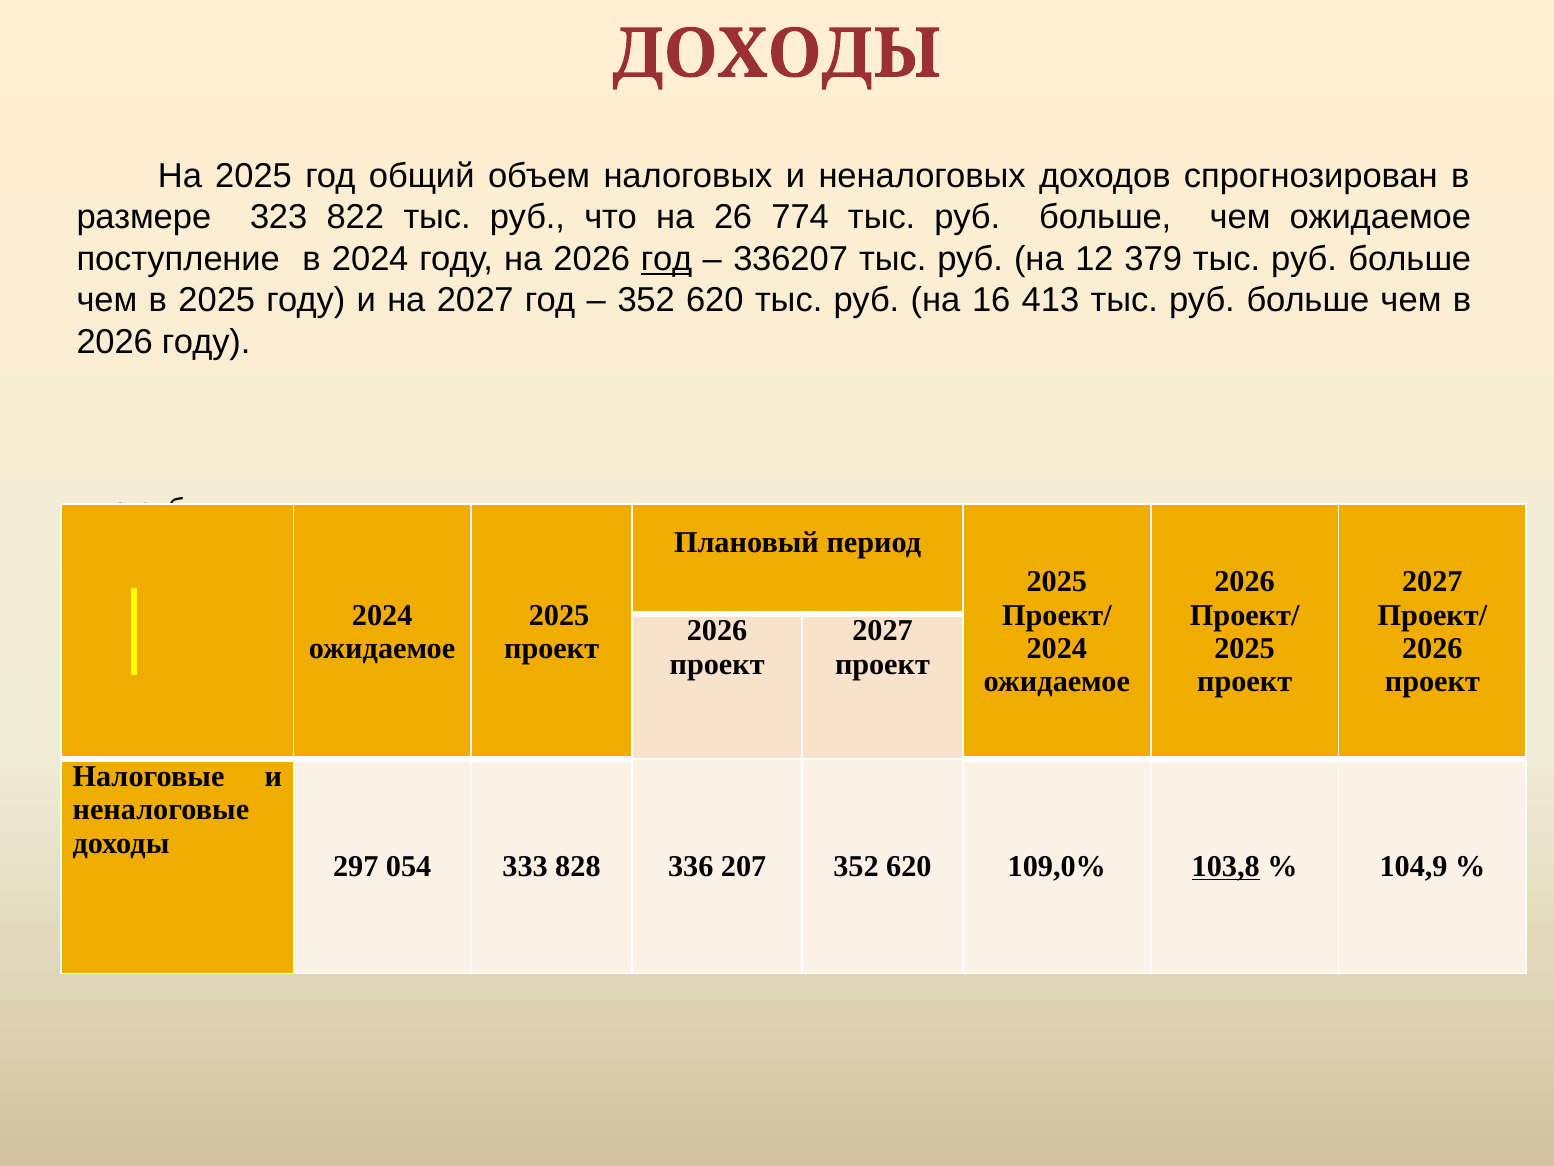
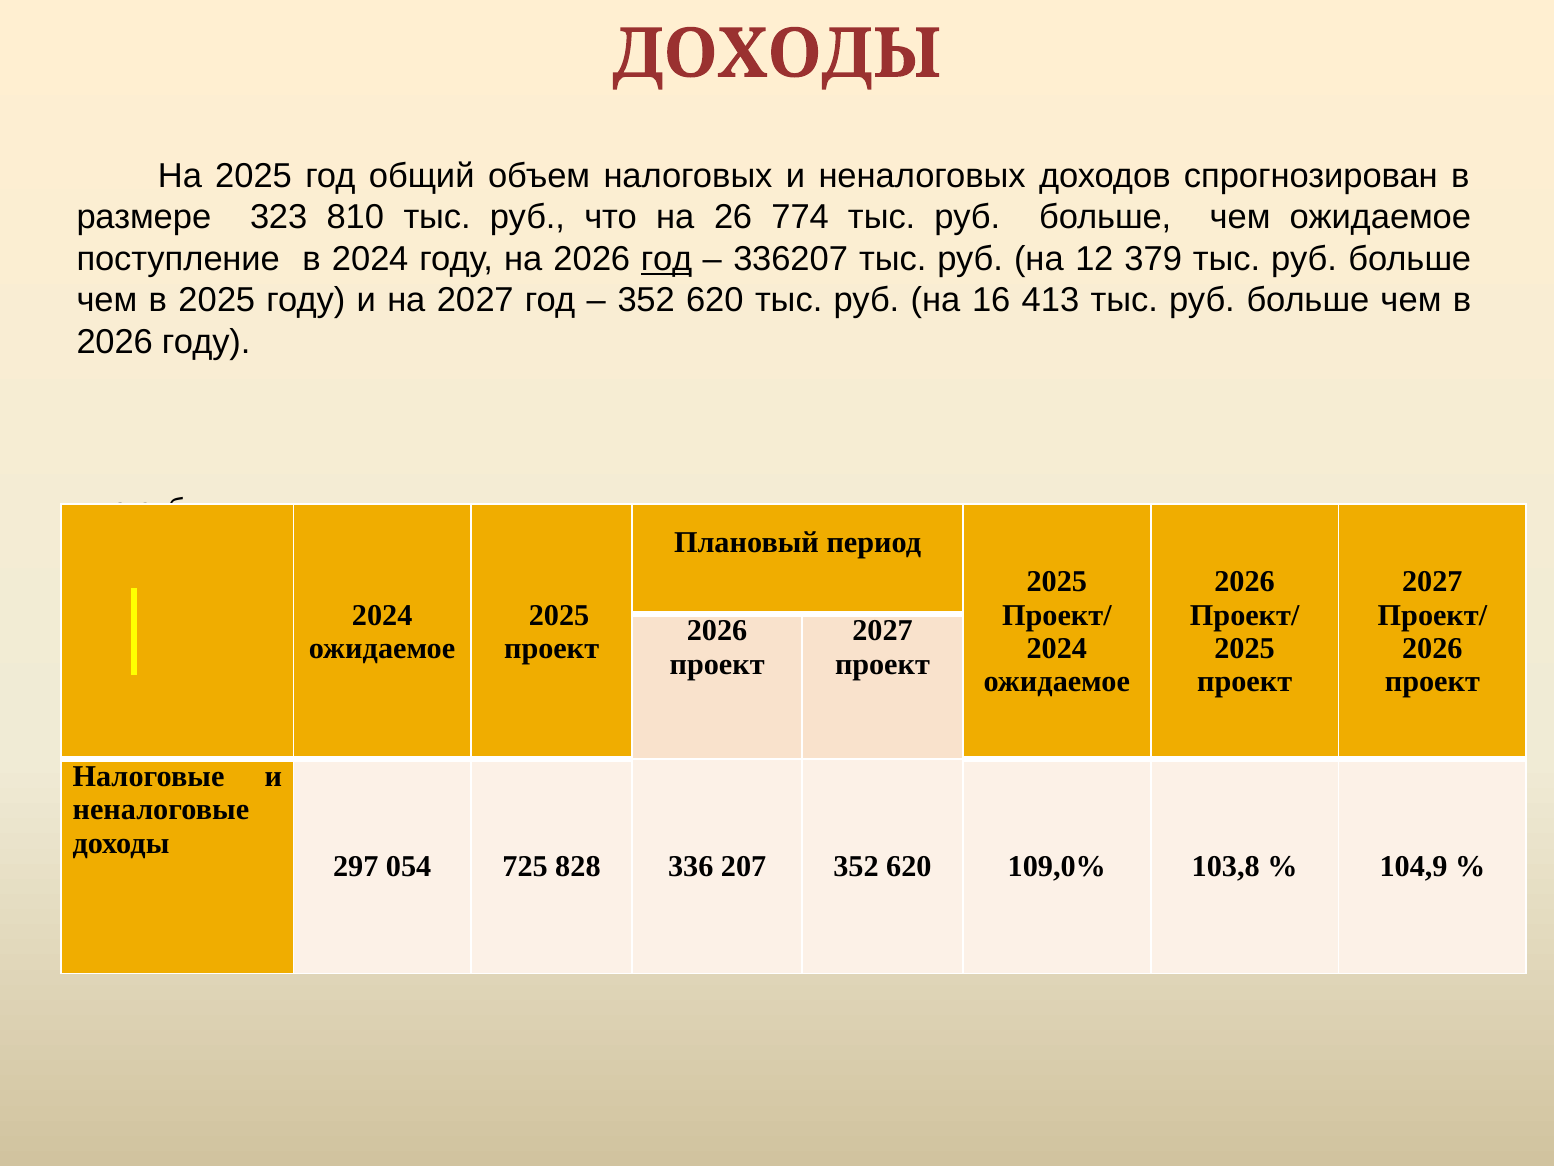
822: 822 -> 810 (355, 217)
333: 333 -> 725 (525, 866)
103,8 underline: present -> none (1226, 866)
